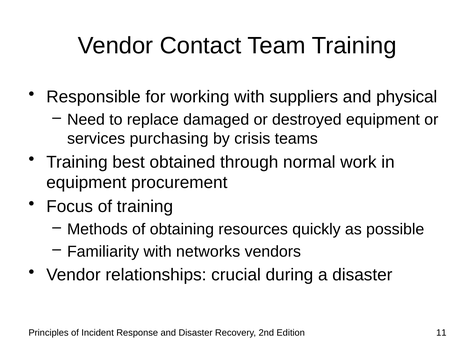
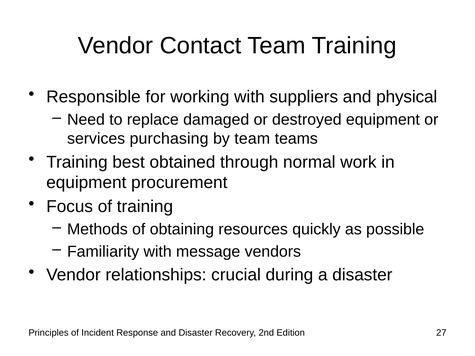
by crisis: crisis -> team (252, 139)
networks: networks -> message (208, 252)
11: 11 -> 27 (441, 333)
